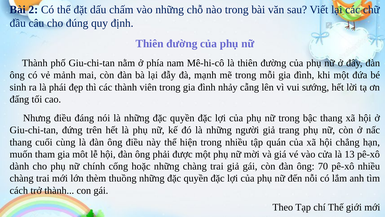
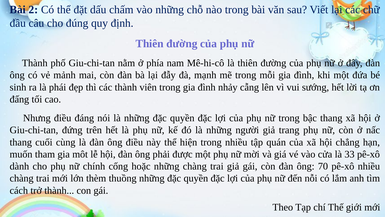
13: 13 -> 33 (350, 154)
